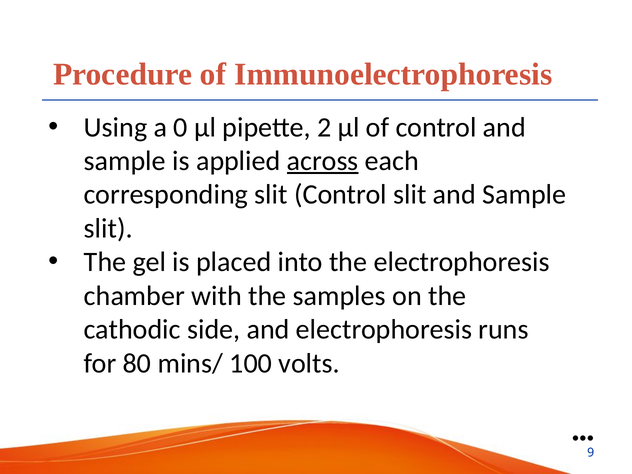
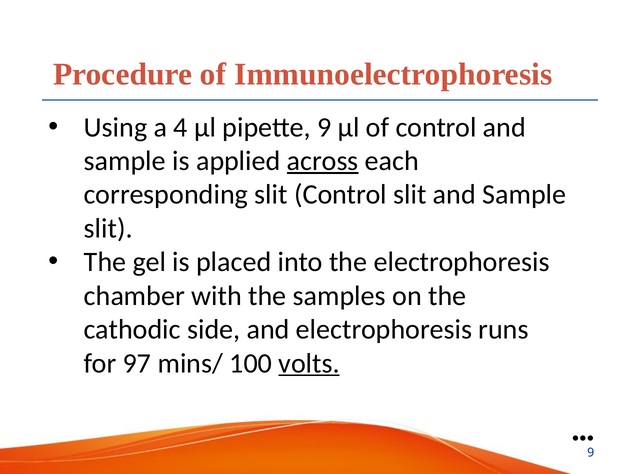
0: 0 -> 4 (181, 127)
pipette 2: 2 -> 9 (324, 127)
80: 80 -> 97 (137, 363)
volts underline: none -> present (309, 363)
